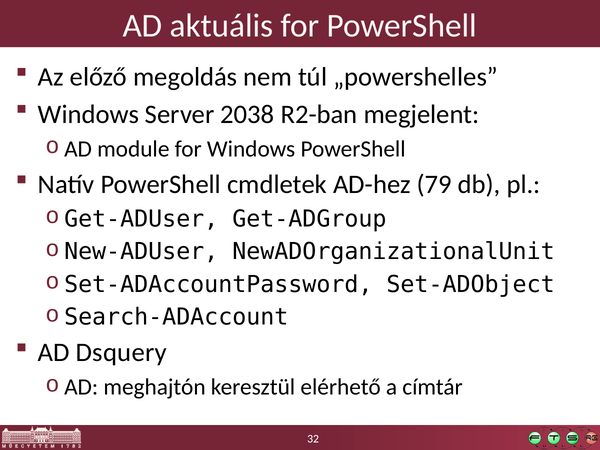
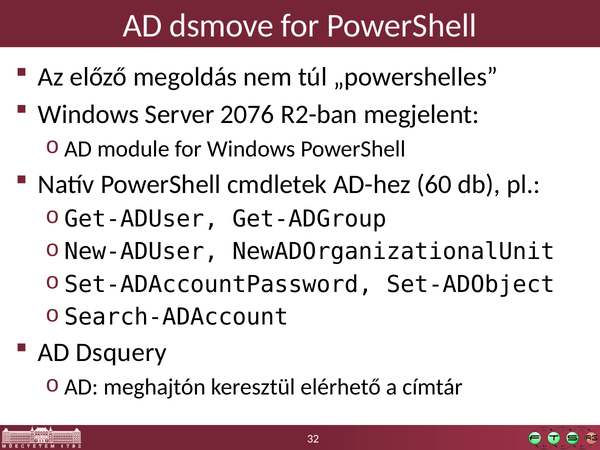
aktuális: aktuális -> dsmove (222, 26)
2038: 2038 -> 2076 (247, 114)
79: 79 -> 60 (434, 184)
